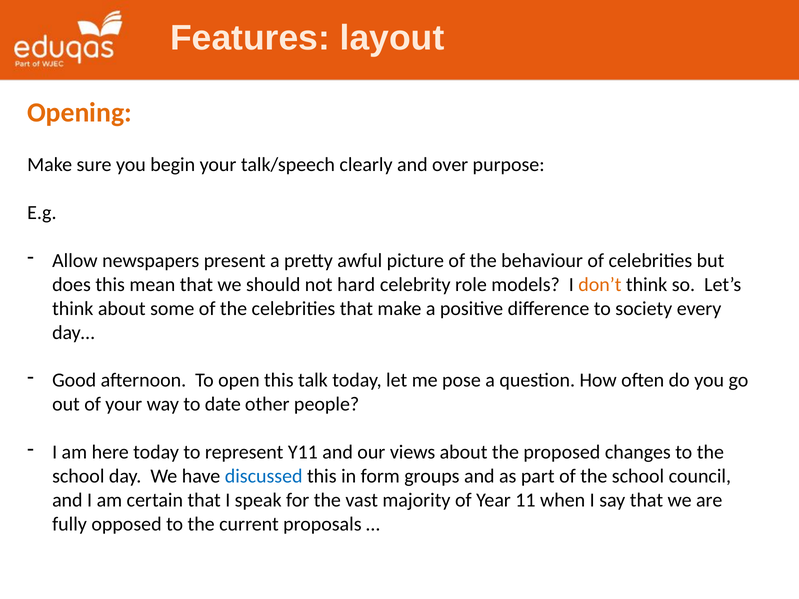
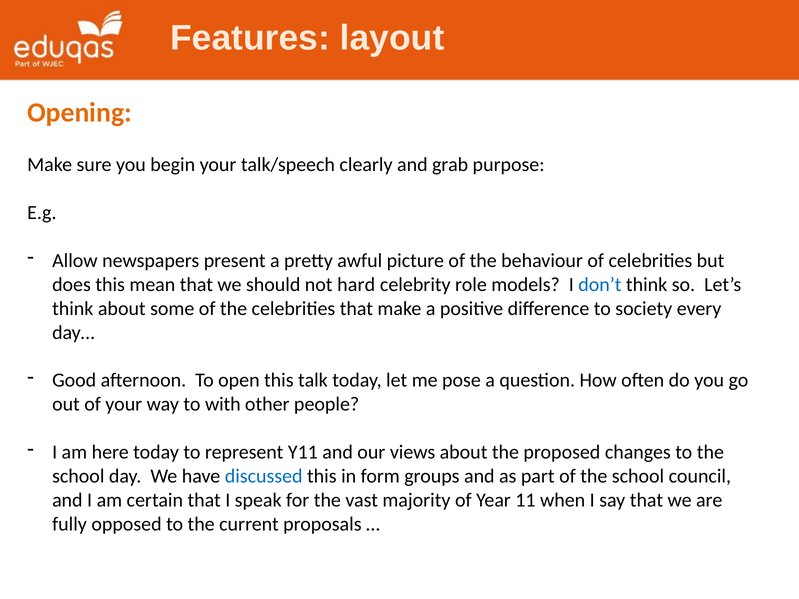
over: over -> grab (450, 165)
don’t colour: orange -> blue (600, 285)
date: date -> with (223, 405)
